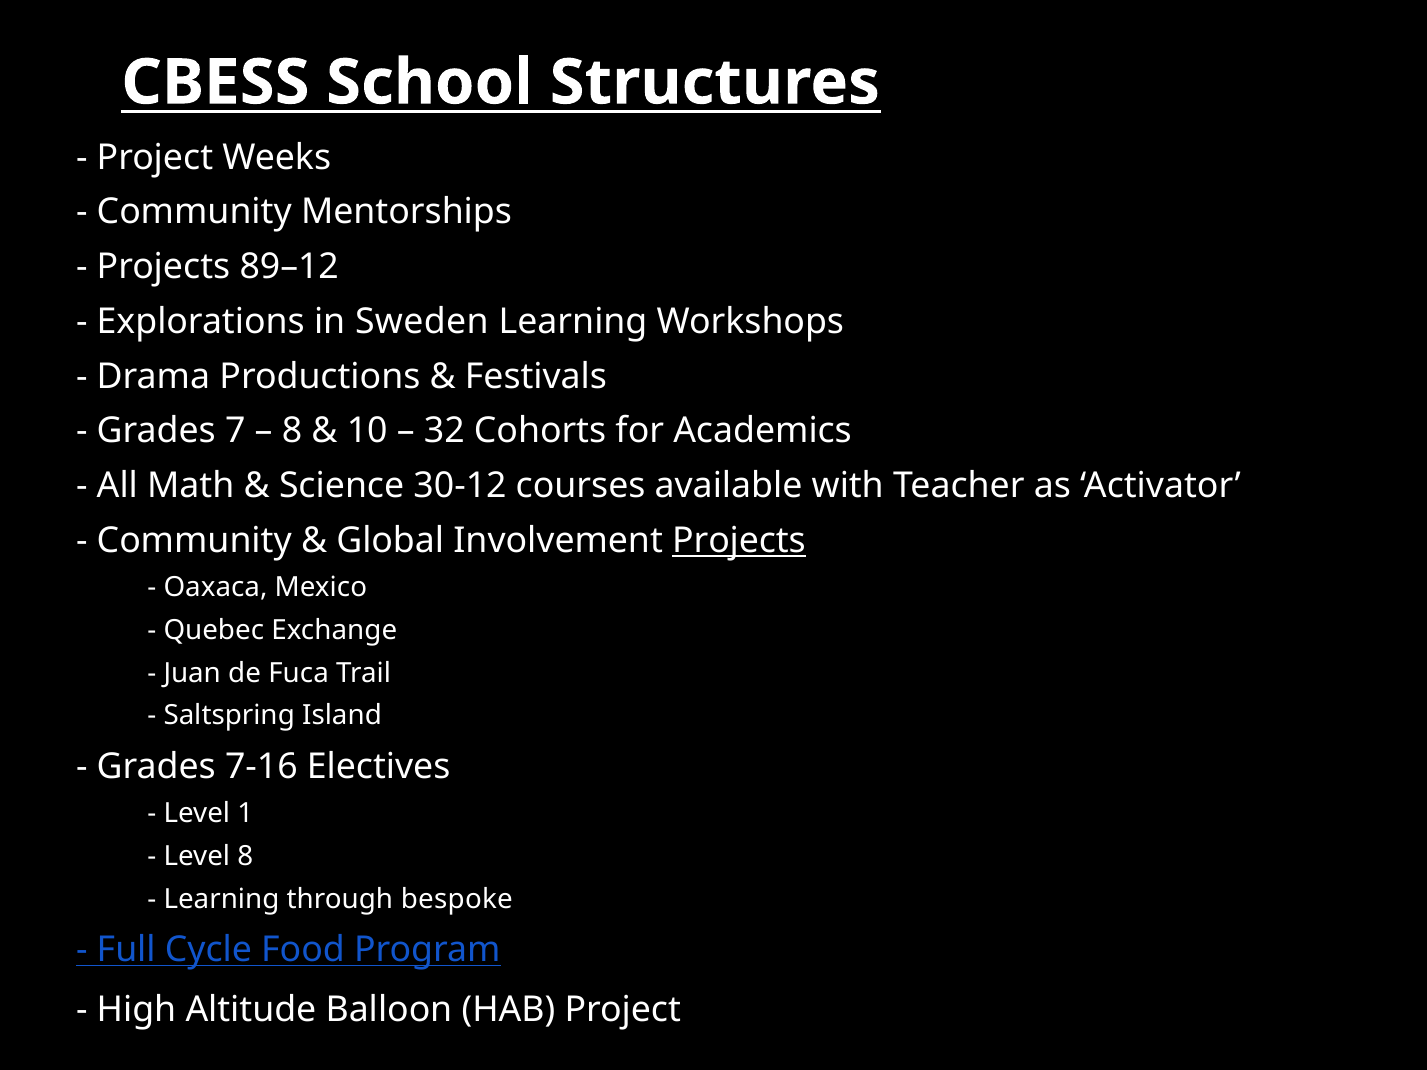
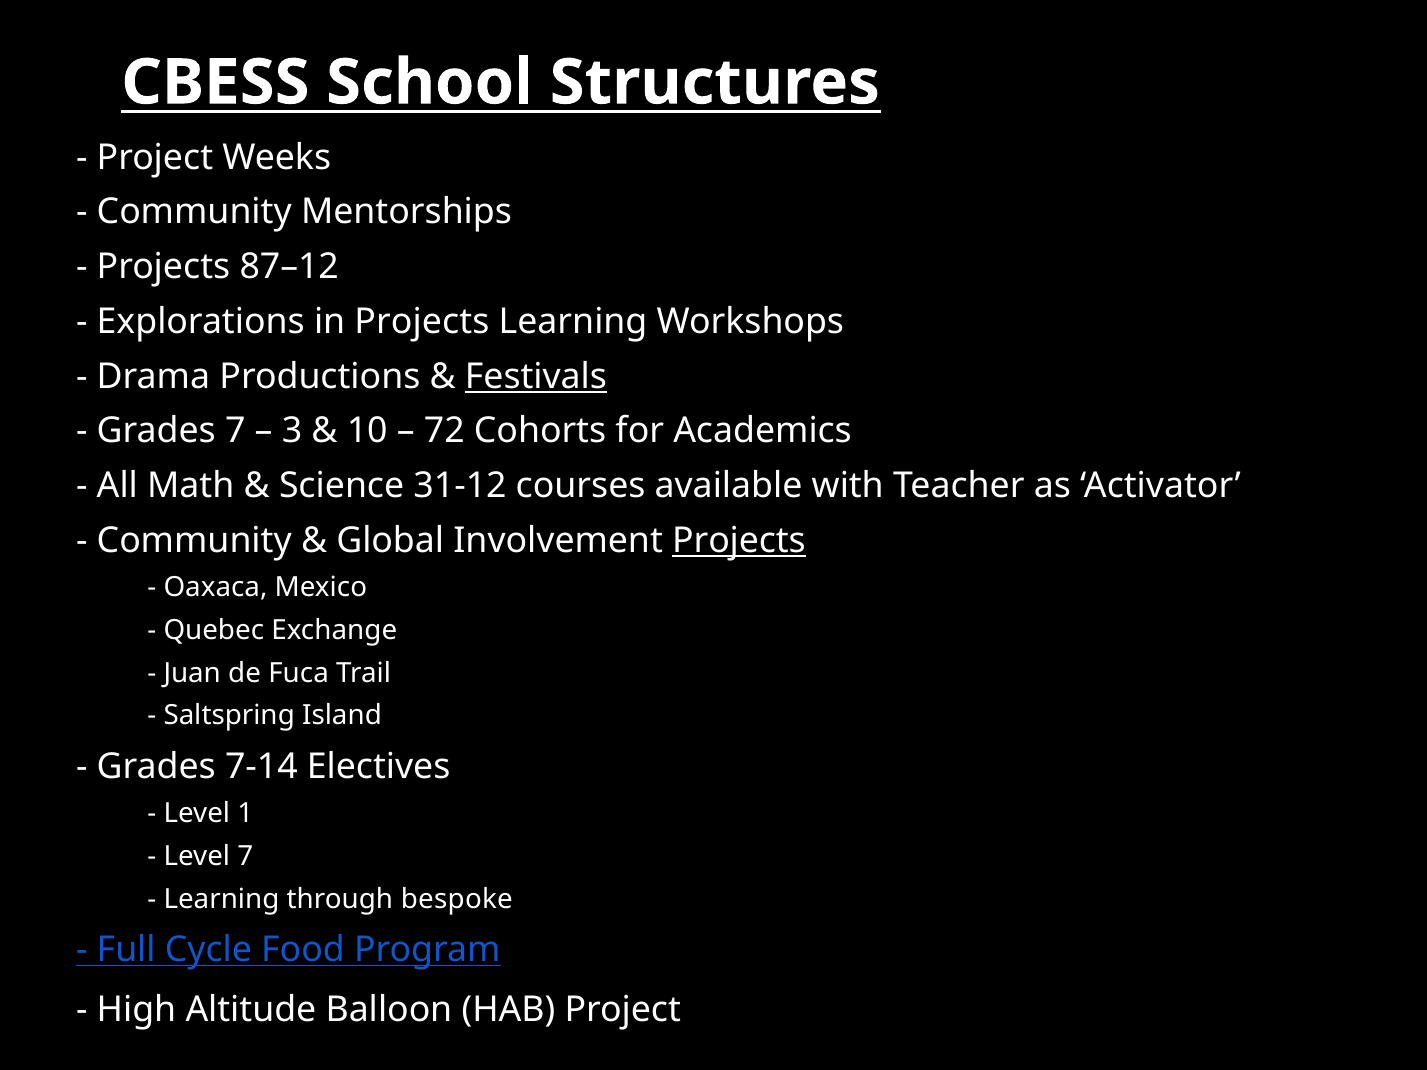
89–12: 89–12 -> 87–12 (289, 267)
in Sweden: Sweden -> Projects (422, 322)
Festivals underline: none -> present (536, 376)
8: 8 -> 3 (292, 431)
32: 32 -> 72 (444, 431)
30-12: 30-12 -> 31-12 (460, 486)
7-16: 7-16 -> 7-14 (261, 767)
Level 8: 8 -> 7 (245, 856)
